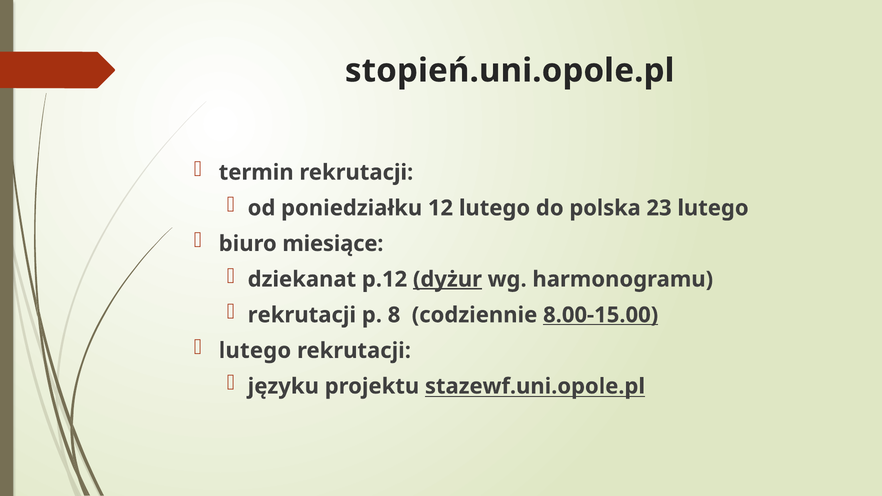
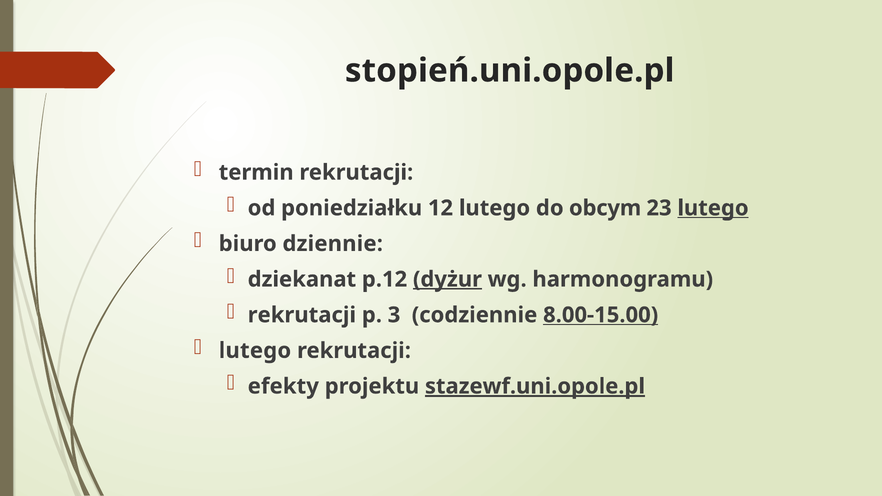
polska: polska -> obcym (605, 208)
lutego underline: none -> present (713, 208)
miesiące: miesiące -> dziennie (333, 244)
8: 8 -> 3 (394, 315)
języku: języku -> efekty (283, 386)
stazewf.uni.opole.pl underline: none -> present (535, 386)
